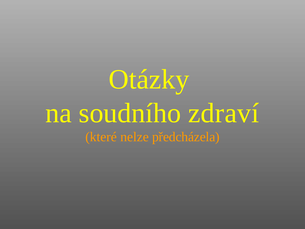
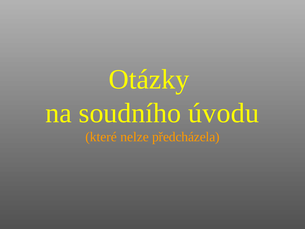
zdraví: zdraví -> úvodu (224, 113)
